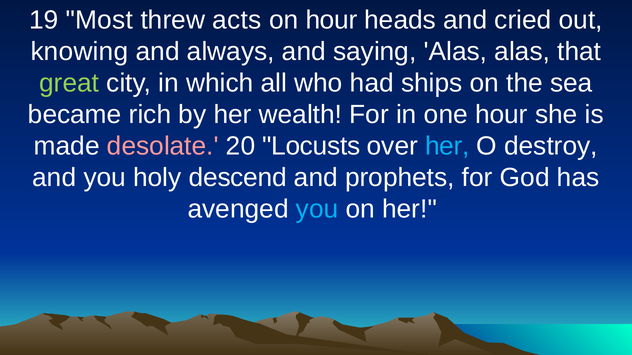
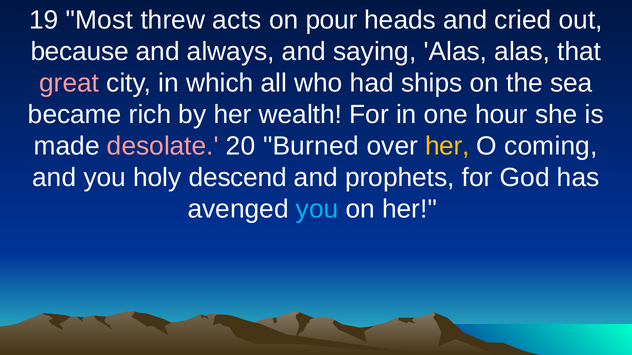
on hour: hour -> pour (332, 20)
knowing: knowing -> because (80, 52)
great colour: light green -> pink (69, 83)
Locusts: Locusts -> Burned (311, 146)
her colour: light blue -> yellow (447, 146)
destroy: destroy -> coming (551, 146)
